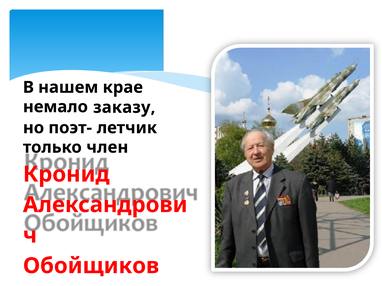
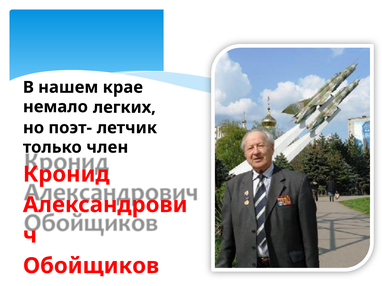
заказу: заказу -> легких (124, 108)
